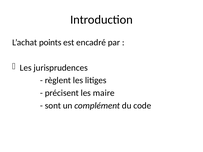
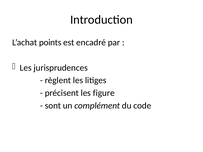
maire: maire -> figure (104, 93)
